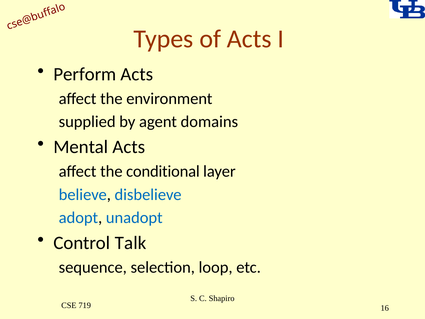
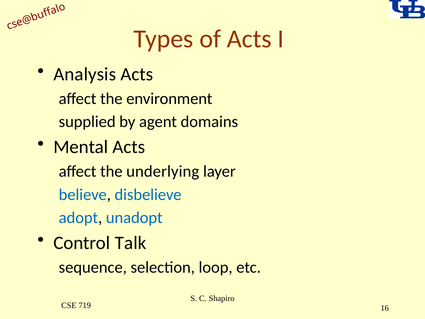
Perform: Perform -> Analysis (85, 74)
conditional: conditional -> underlying (163, 171)
